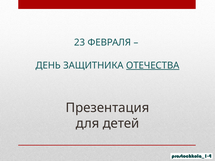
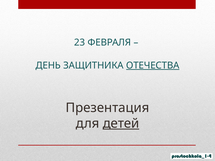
детей underline: none -> present (121, 124)
